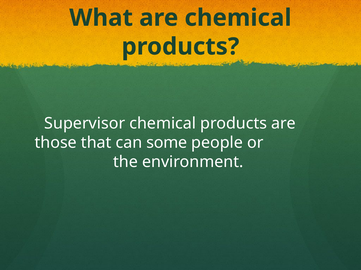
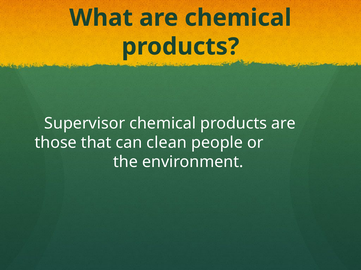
some: some -> clean (167, 143)
